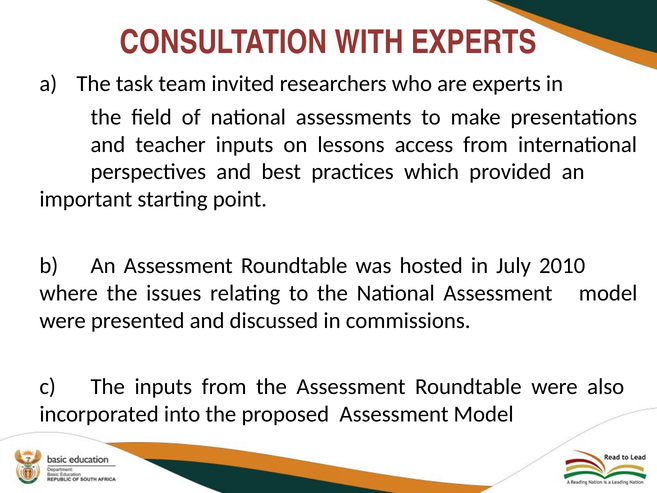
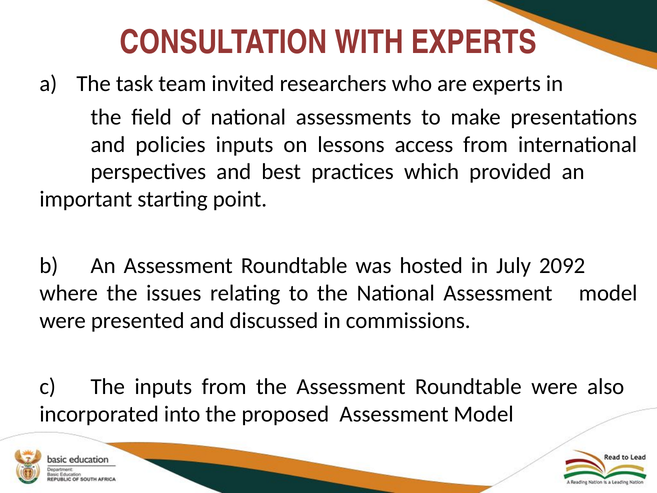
teacher: teacher -> policies (170, 144)
2010: 2010 -> 2092 (562, 266)
